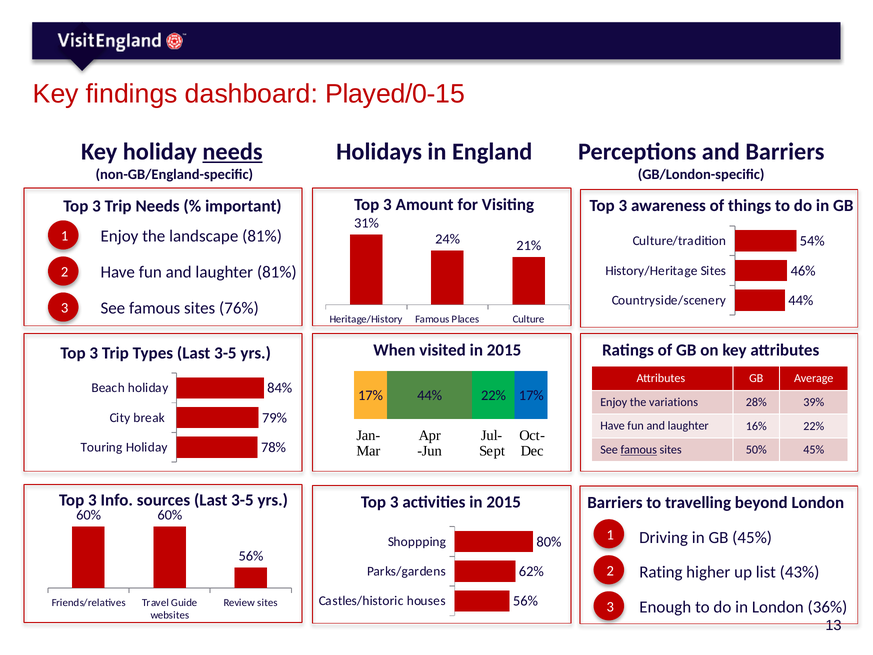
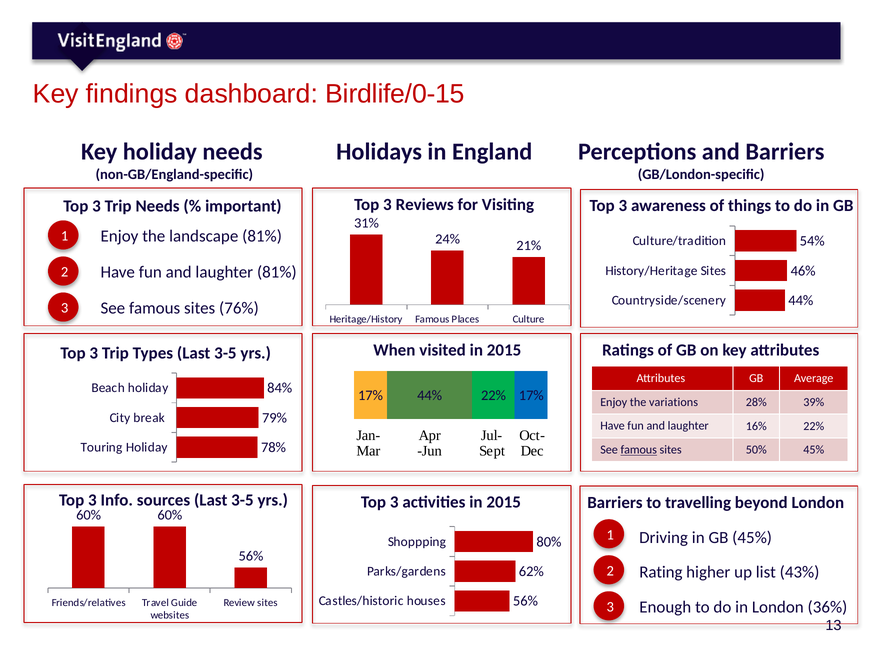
Played/0-15: Played/0-15 -> Birdlife/0-15 (395, 94)
needs underline: present -> none (232, 152)
Amount: Amount -> Reviews (425, 205)
